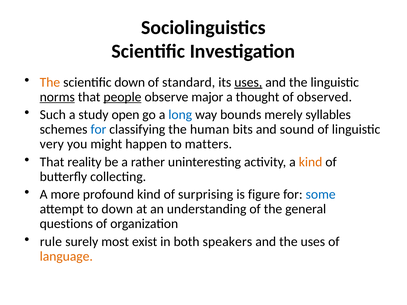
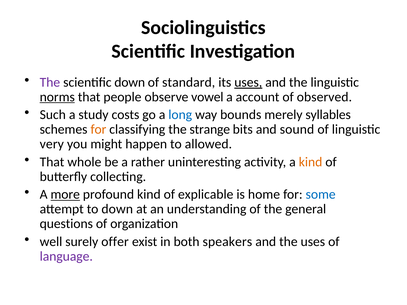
The colour: orange -> purple (50, 82)
people underline: present -> none (122, 97)
major: major -> vowel (207, 97)
thought: thought -> account (258, 97)
open: open -> costs (125, 115)
for colour: blue -> orange (98, 130)
human: human -> strange (210, 130)
matters: matters -> allowed (208, 144)
reality: reality -> whole (84, 162)
more underline: none -> present (65, 195)
surprising: surprising -> explicable (206, 195)
figure: figure -> home (264, 195)
rule: rule -> well (51, 242)
most: most -> offer (115, 242)
language colour: orange -> purple (66, 256)
